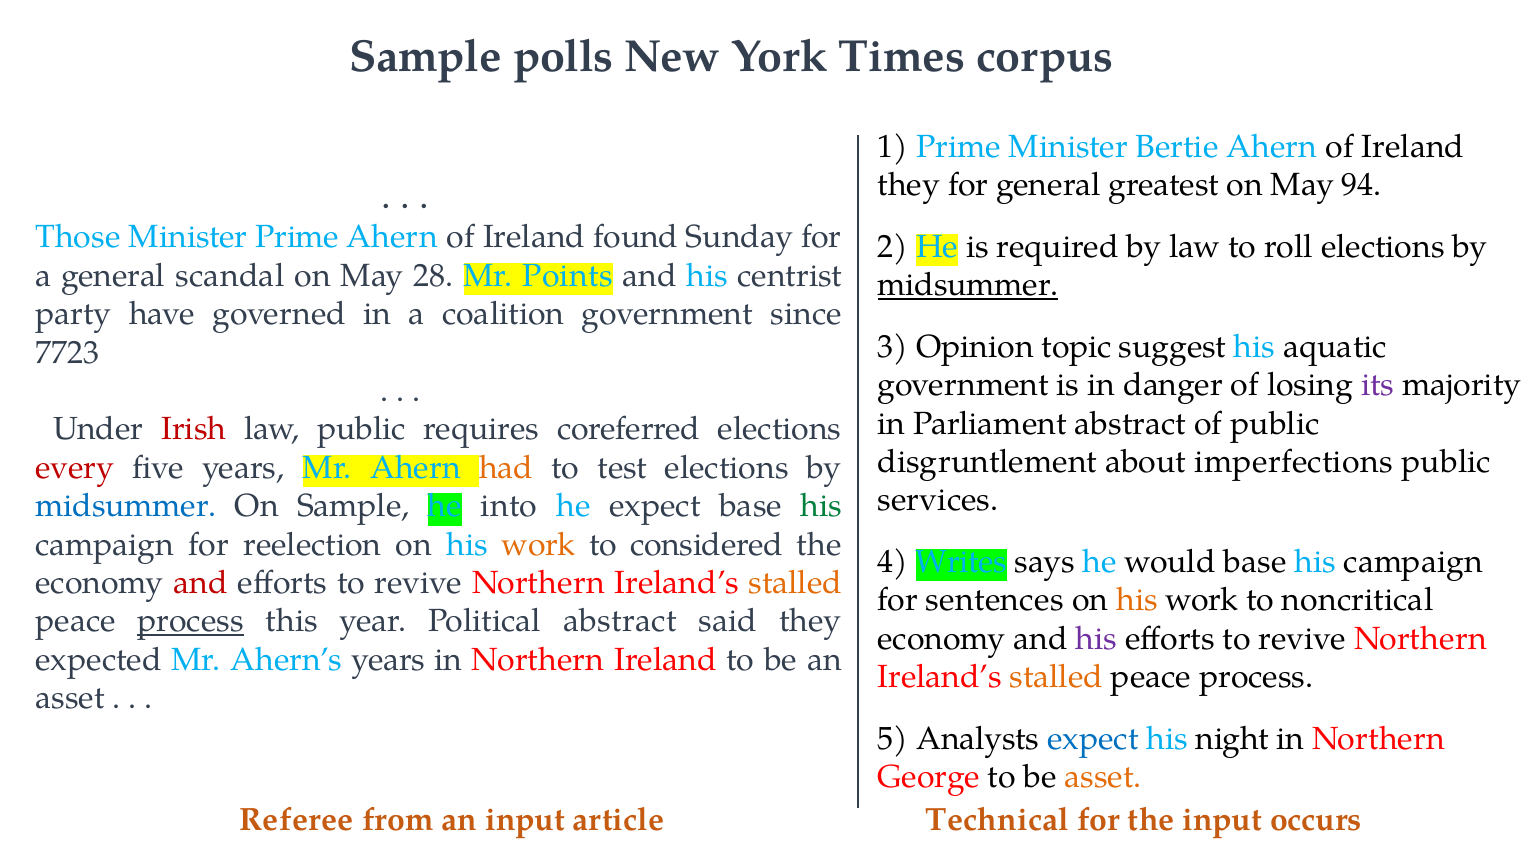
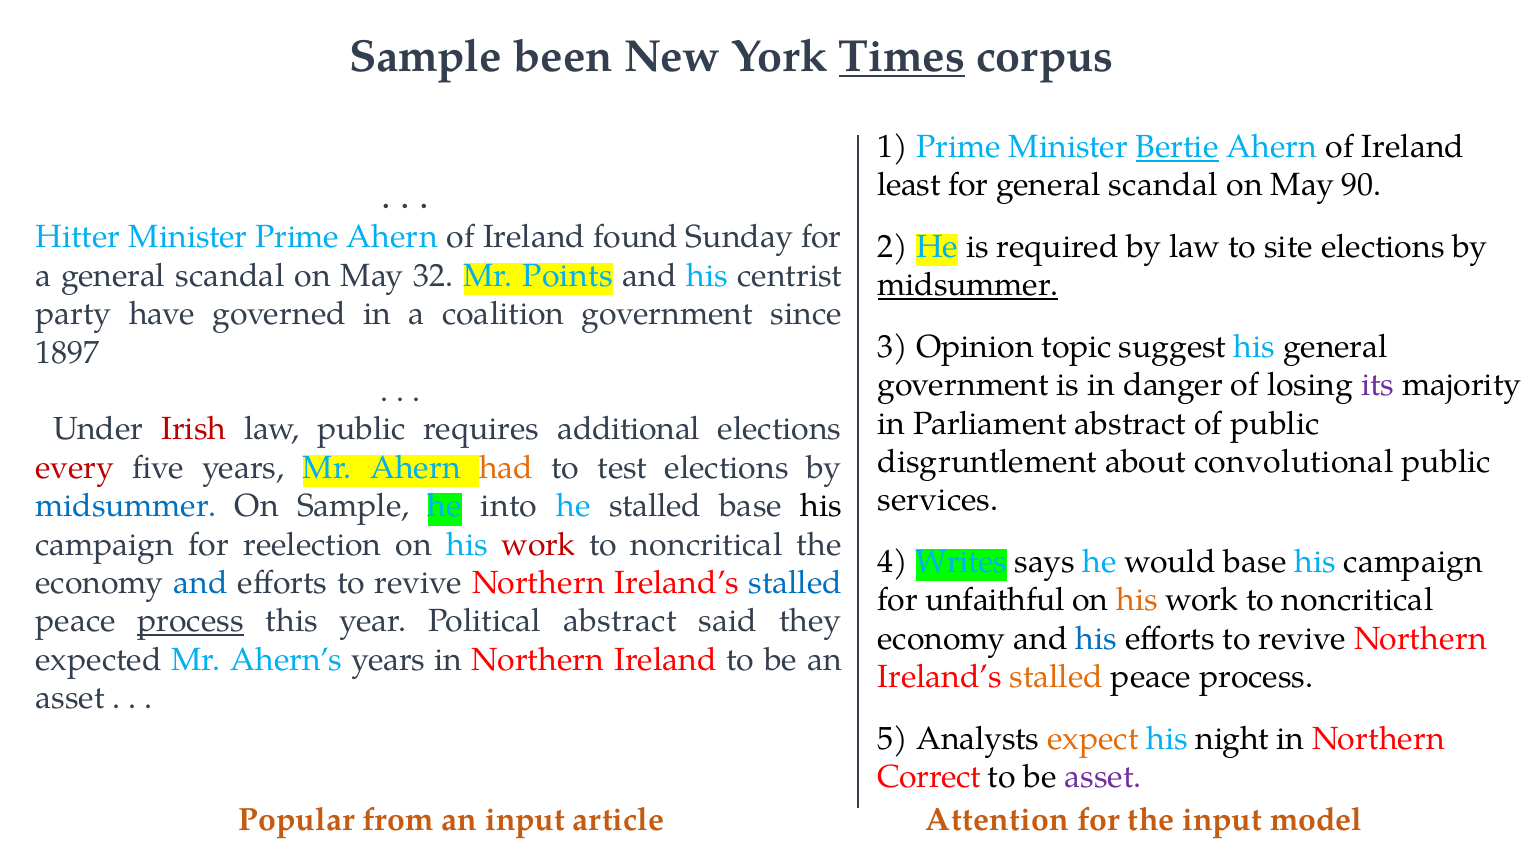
polls: polls -> been (563, 57)
Times underline: none -> present (902, 57)
Bertie underline: none -> present (1177, 147)
they: they -> least (909, 186)
for general greatest: greatest -> scandal (1163, 186)
94: 94 -> 90 (1362, 186)
Those: Those -> Hitter (78, 237)
roll: roll -> site (1289, 247)
28: 28 -> 32 (434, 276)
his aquatic: aquatic -> general (1335, 347)
7723: 7723 -> 1897 (68, 353)
coreferred: coreferred -> additional (629, 430)
imperfections: imperfections -> convolutional (1294, 462)
he expect: expect -> stalled (655, 506)
his colour: green -> black (821, 506)
work colour: orange -> red (539, 545)
considered: considered -> noncritical (707, 545)
and colour: red -> blue (201, 583)
stalled colour: orange -> blue (795, 583)
sentences: sentences -> unfaithful (995, 601)
his colour: purple -> blue (1097, 639)
expect colour: blue -> orange (1093, 739)
George: George -> Correct (929, 777)
asset colour: orange -> purple (1103, 777)
Referee: Referee -> Popular (297, 820)
Technical: Technical -> Attention (997, 821)
occurs: occurs -> model (1316, 821)
